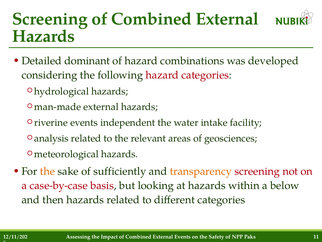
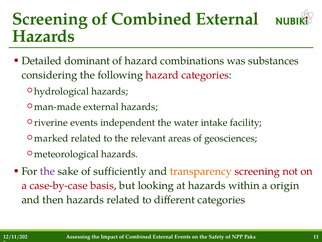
developed: developed -> substances (273, 61)
analysis: analysis -> marked (51, 138)
the colour: orange -> purple (47, 171)
below: below -> origin (285, 185)
